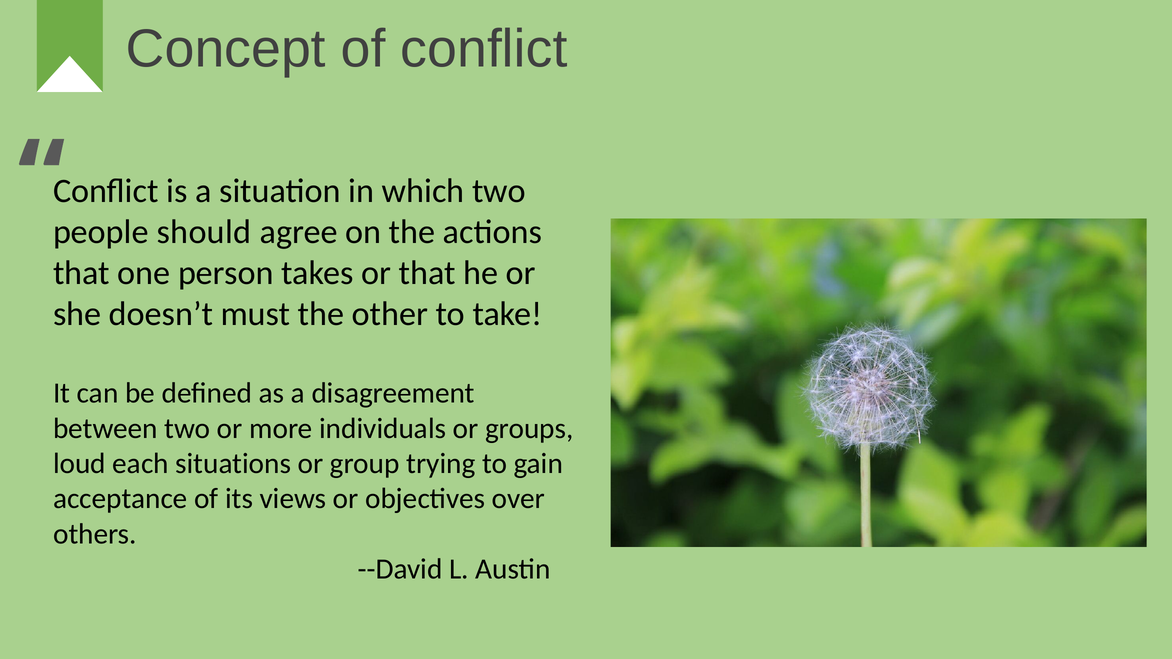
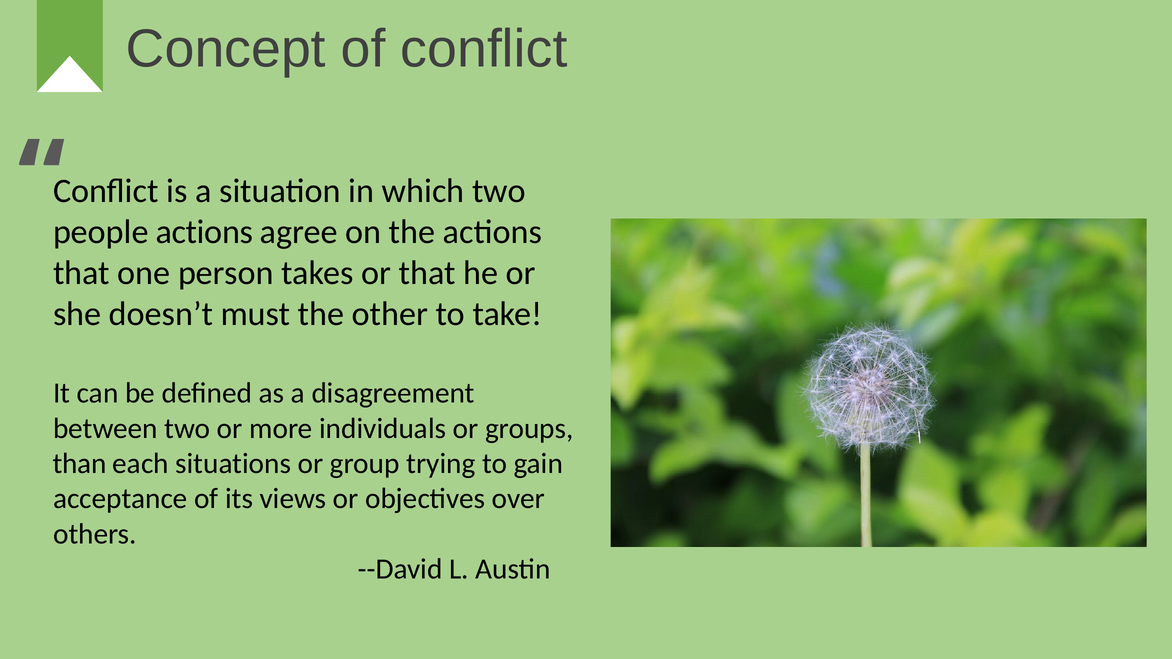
people should: should -> actions (204, 232)
loud: loud -> than (80, 464)
